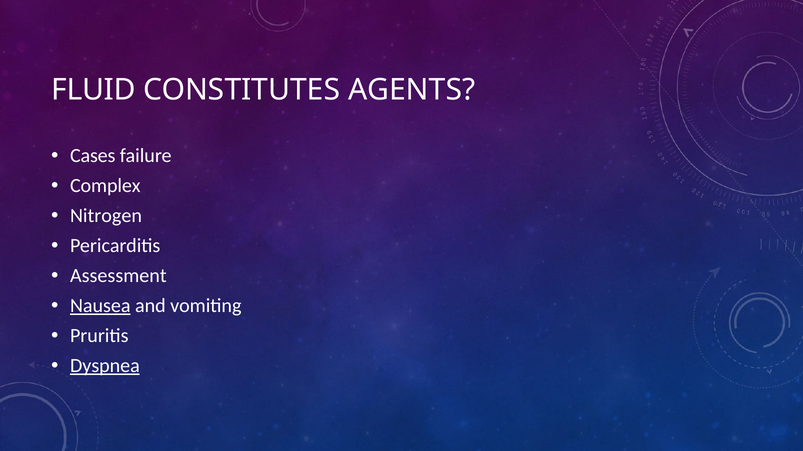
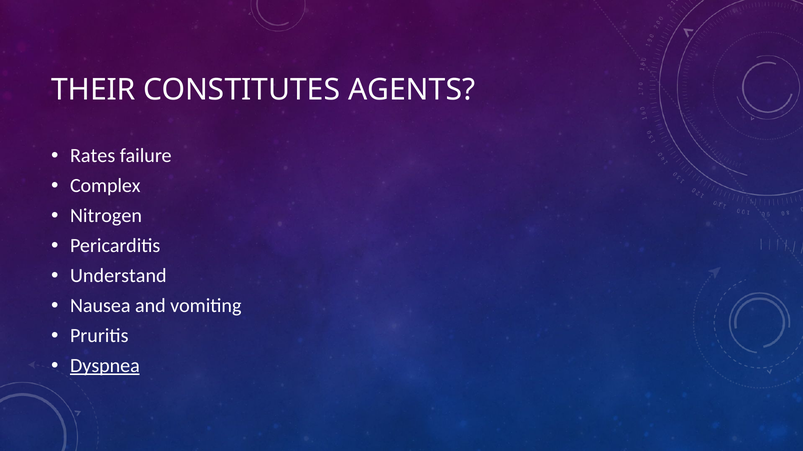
FLUID: FLUID -> THEIR (93, 90)
Cases: Cases -> Rates (93, 156)
Assessment: Assessment -> Understand (118, 276)
Nausea underline: present -> none (100, 306)
